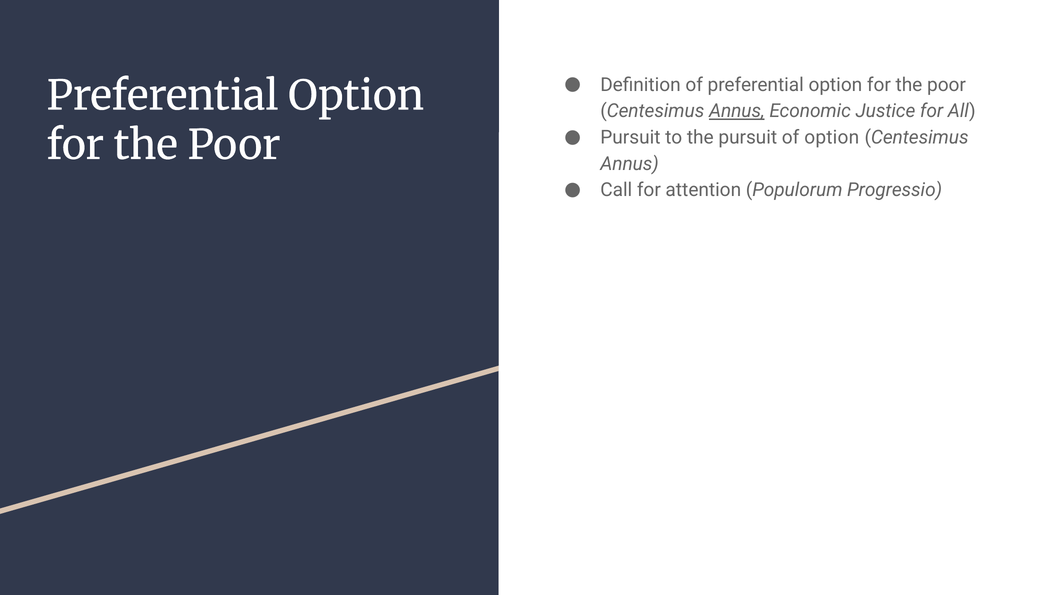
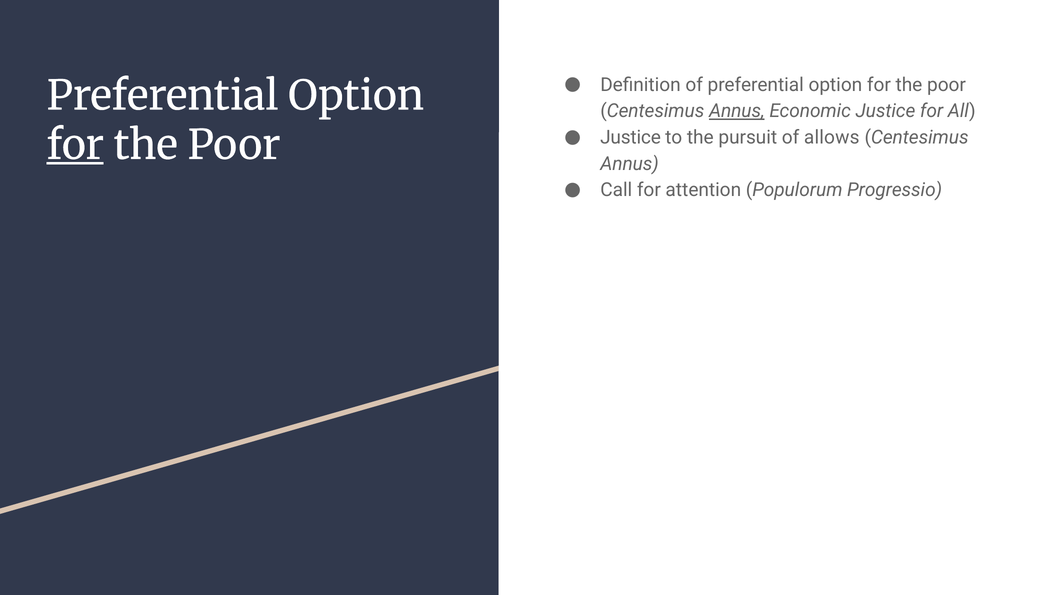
Pursuit: Pursuit -> Justice (631, 137)
of option: option -> allows (832, 137)
for underline: none -> present (75, 145)
